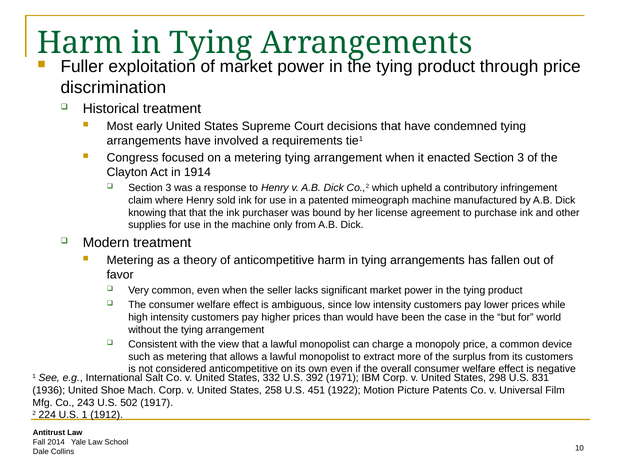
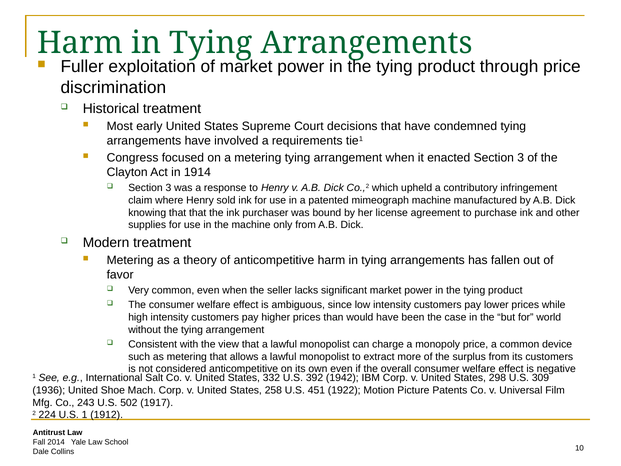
1971: 1971 -> 1942 (342, 378)
831: 831 -> 309 (540, 378)
